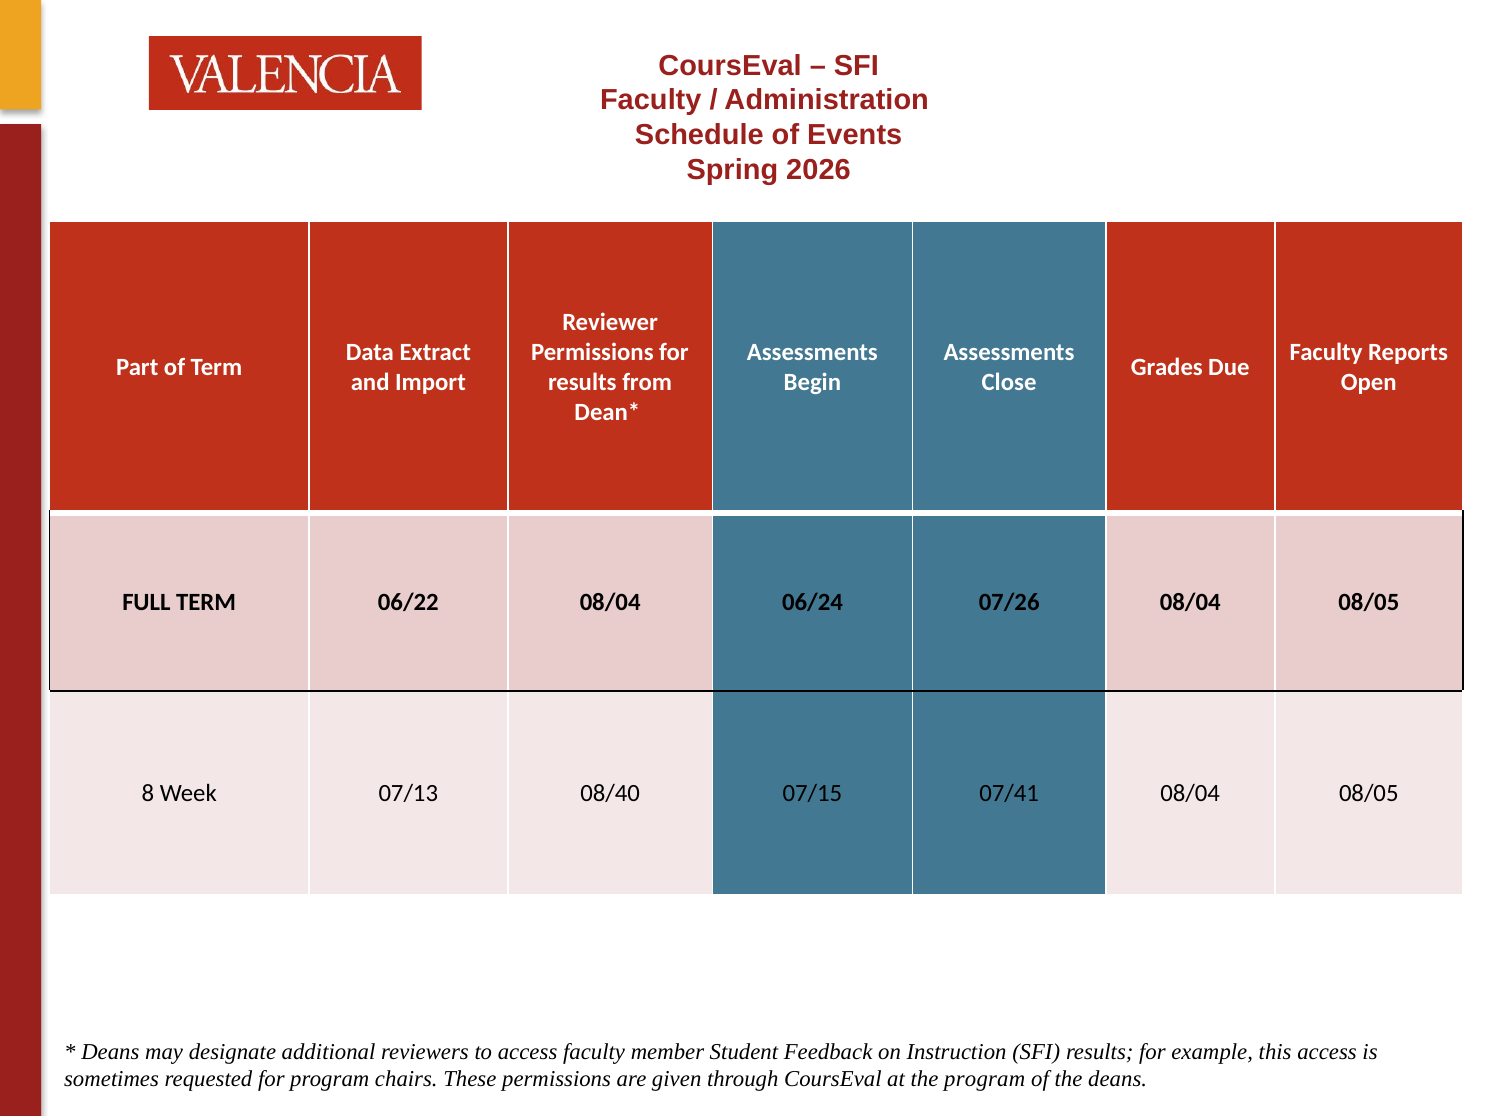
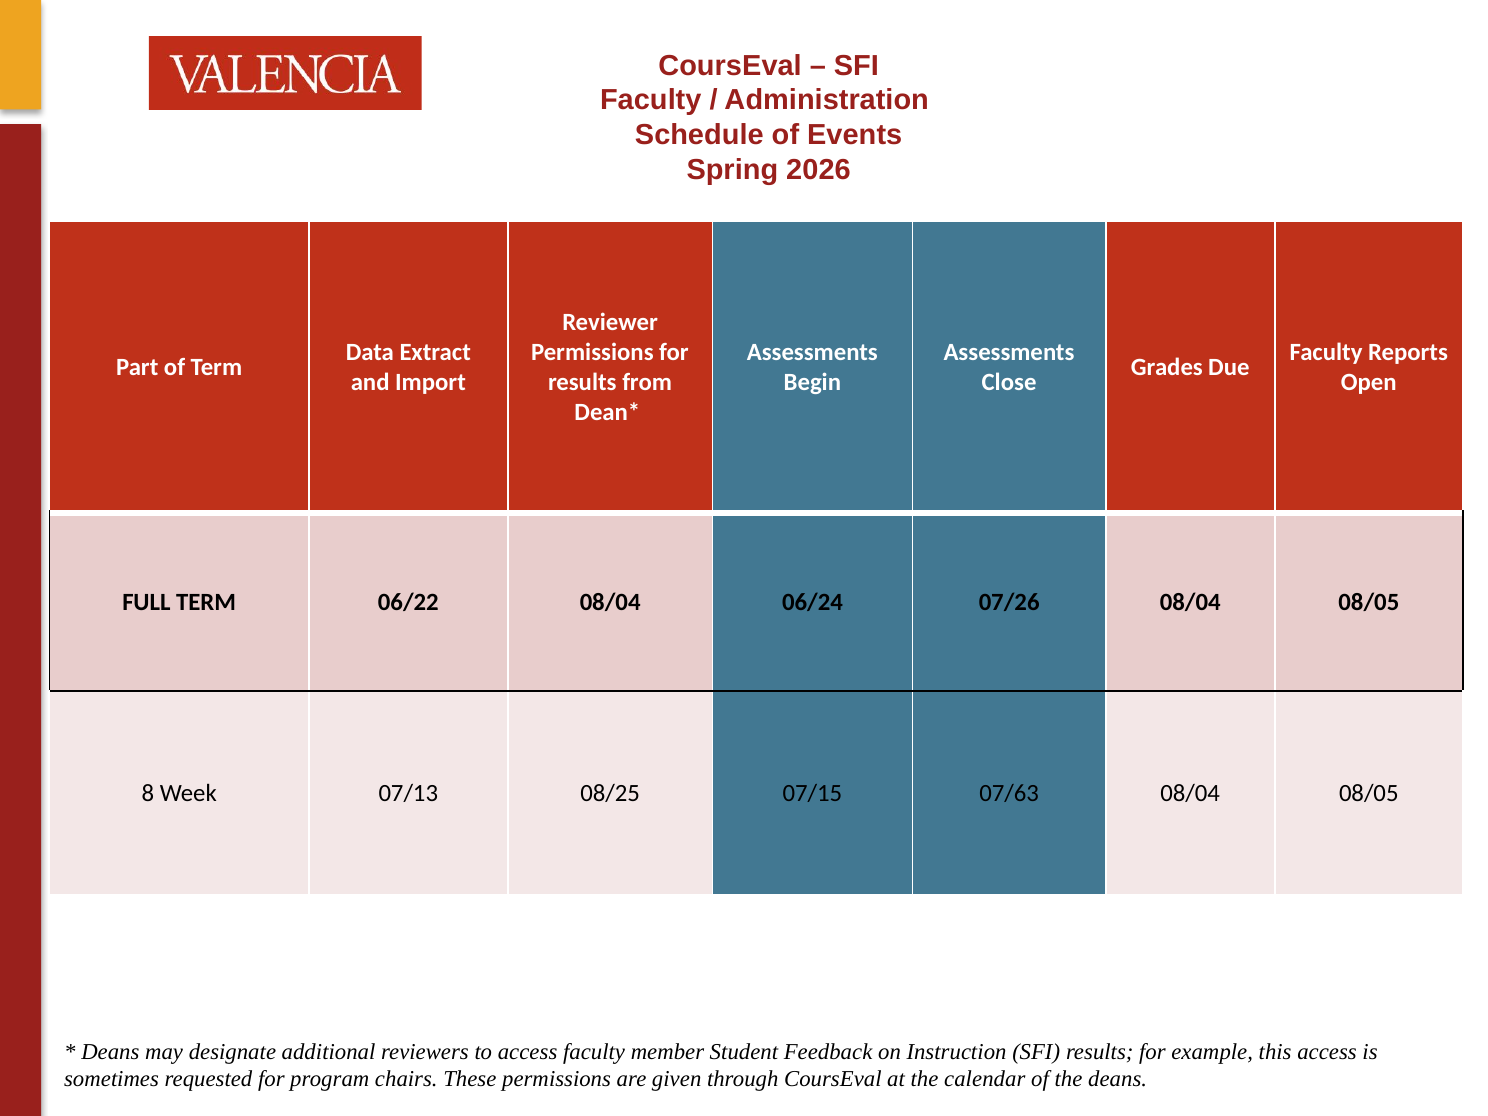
08/40: 08/40 -> 08/25 (610, 793)
07/41: 07/41 -> 07/63 (1009, 793)
the program: program -> calendar (985, 1079)
